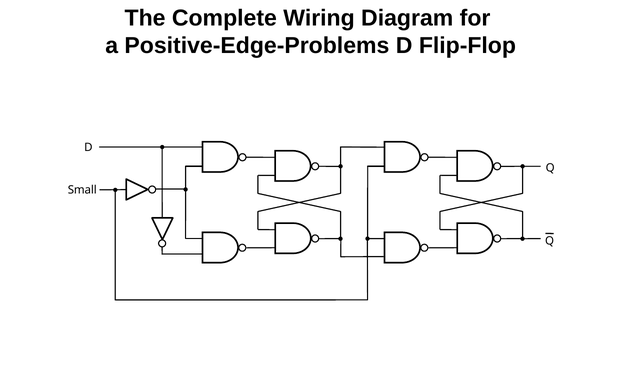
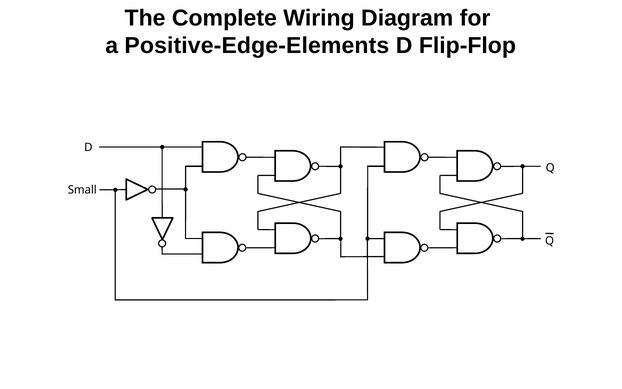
Positive-Edge-Problems: Positive-Edge-Problems -> Positive-Edge-Elements (257, 46)
